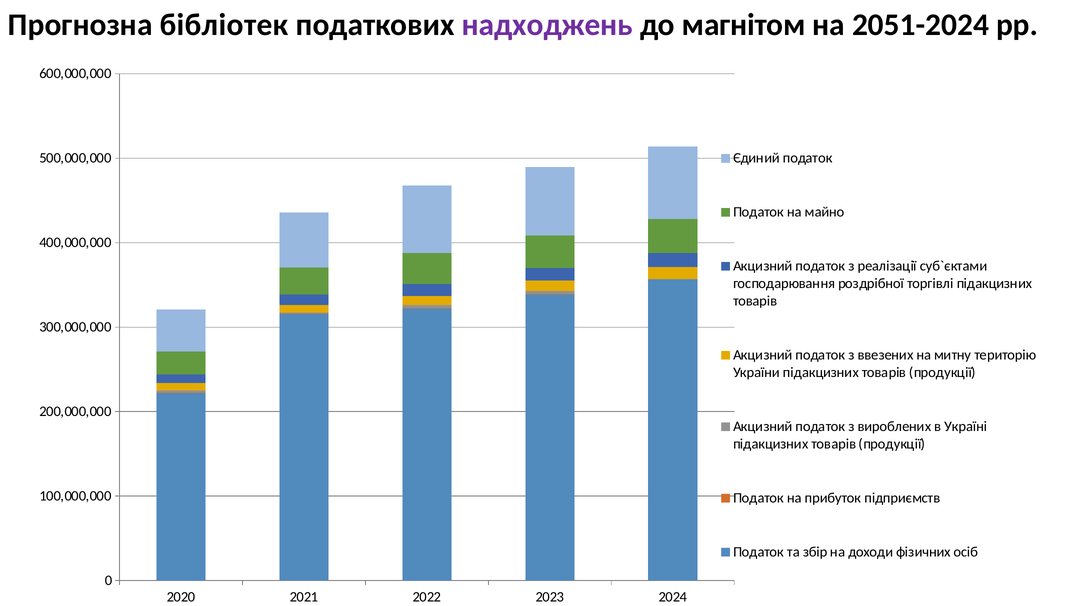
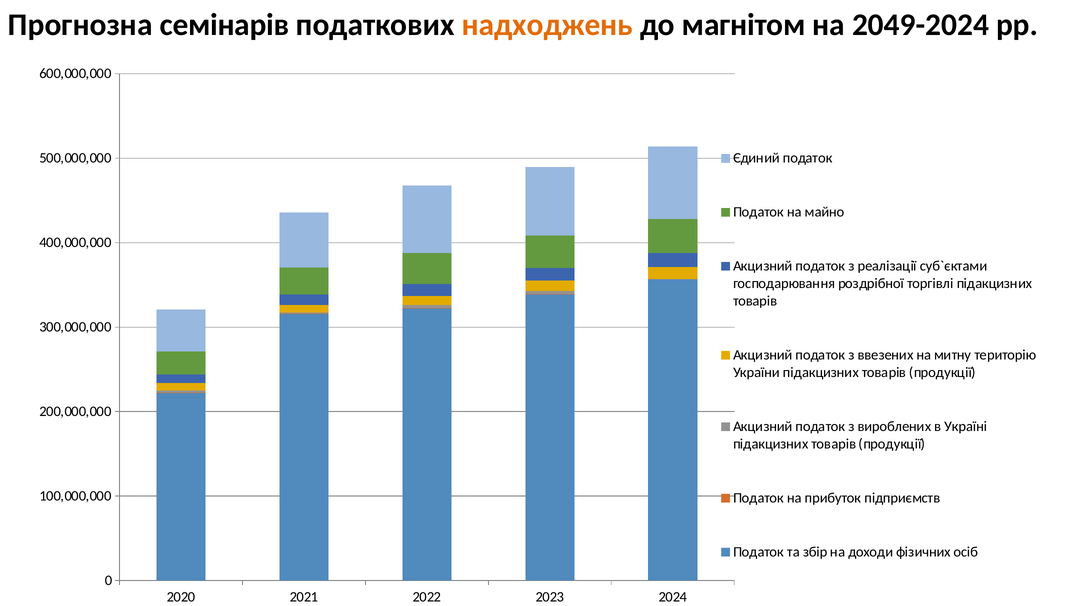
бібліотек: бібліотек -> семінарів (224, 25)
надходжень colour: purple -> orange (547, 25)
2051-2024: 2051-2024 -> 2049-2024 (921, 25)
